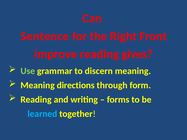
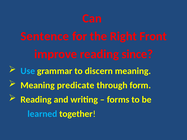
gives: gives -> since (137, 54)
Use colour: light green -> light blue (28, 71)
directions: directions -> predicate (76, 85)
